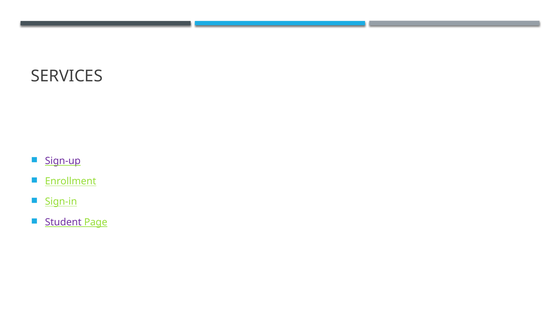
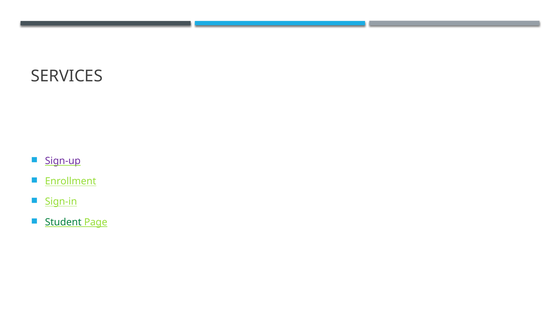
Student colour: purple -> green (63, 222)
